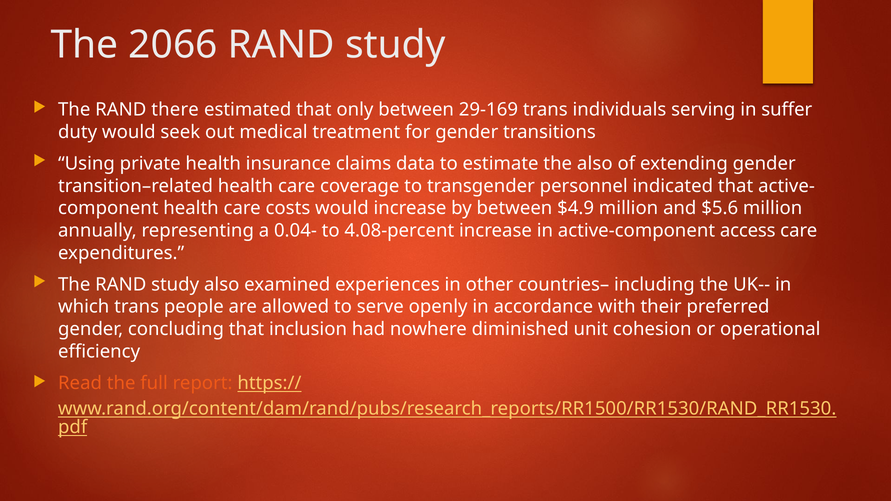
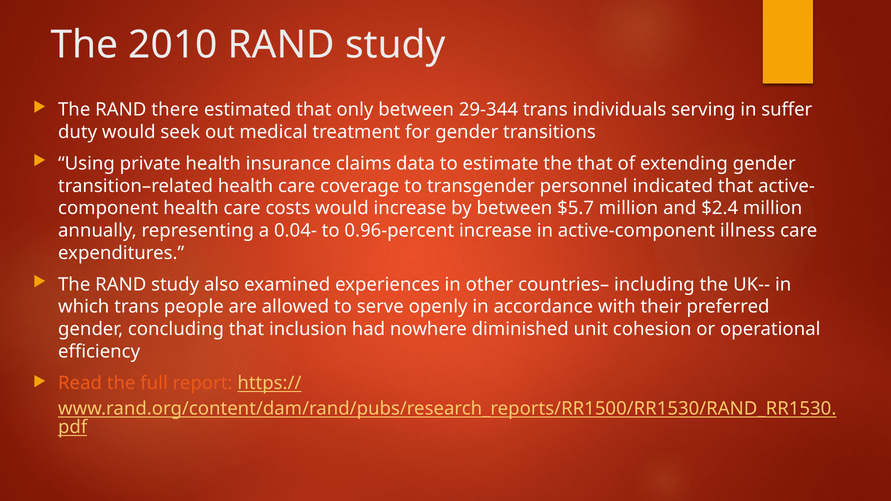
2066: 2066 -> 2010 (173, 45)
29-169: 29-169 -> 29-344 (488, 110)
the also: also -> that (595, 164)
$4.9: $4.9 -> $5.7 (576, 208)
$5.6: $5.6 -> $2.4 (720, 208)
4.08-percent: 4.08-percent -> 0.96-percent (399, 231)
access: access -> illness (748, 231)
